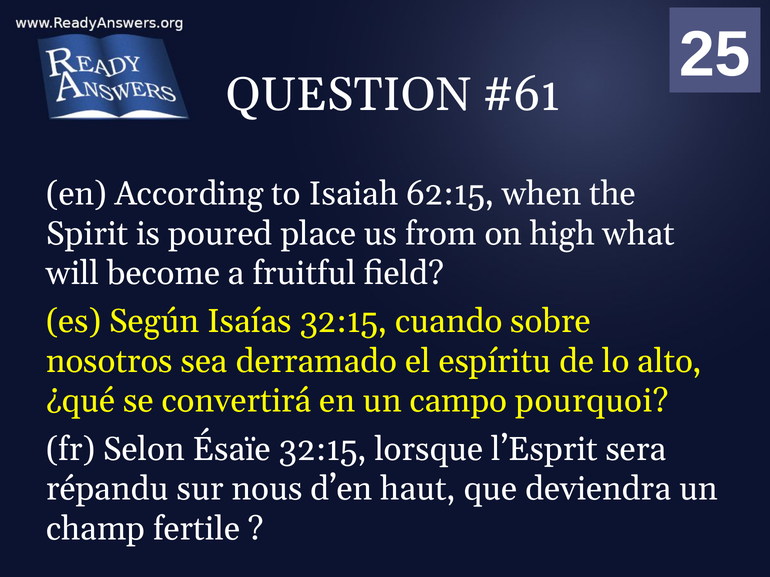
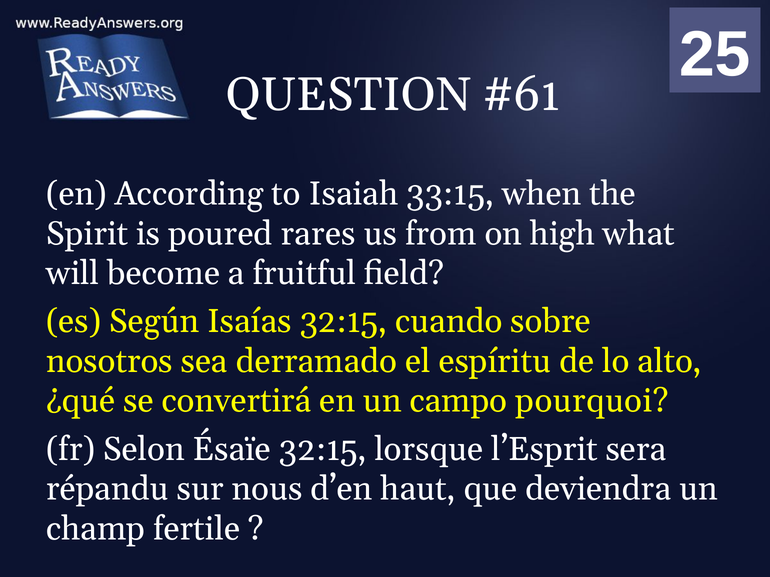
62:15: 62:15 -> 33:15 (450, 194)
place: place -> rares (318, 234)
